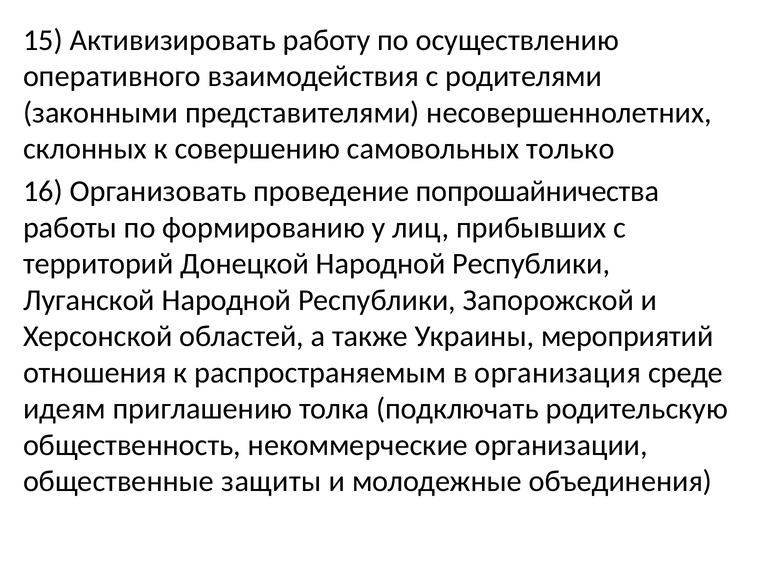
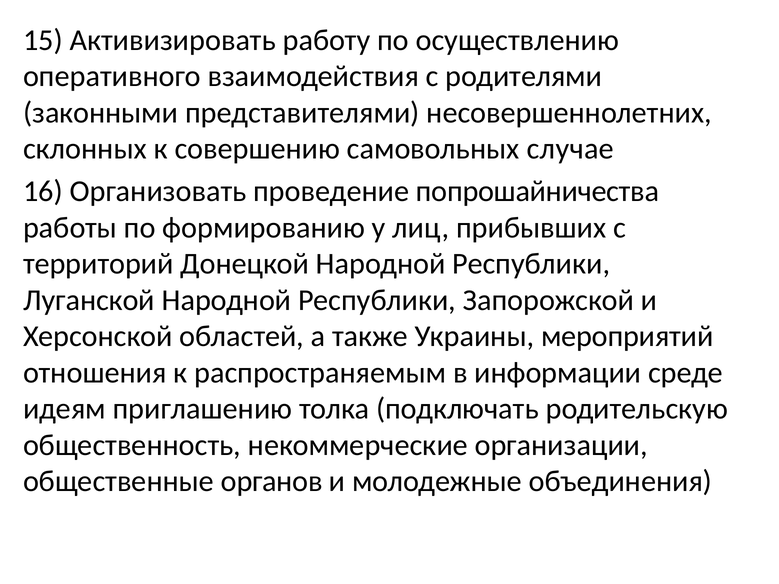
только: только -> случае (570, 149)
организация: организация -> информации (558, 373)
защиты: защиты -> органов (272, 482)
